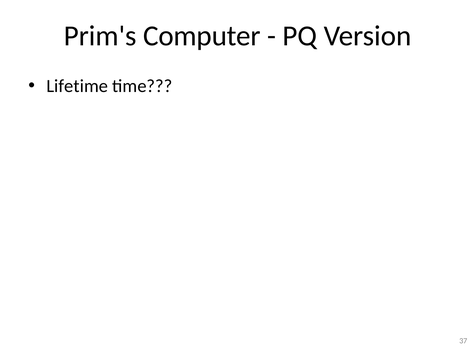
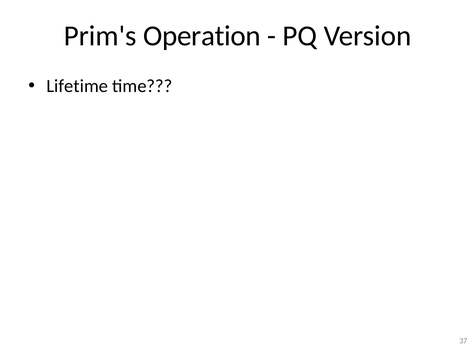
Computer: Computer -> Operation (202, 36)
